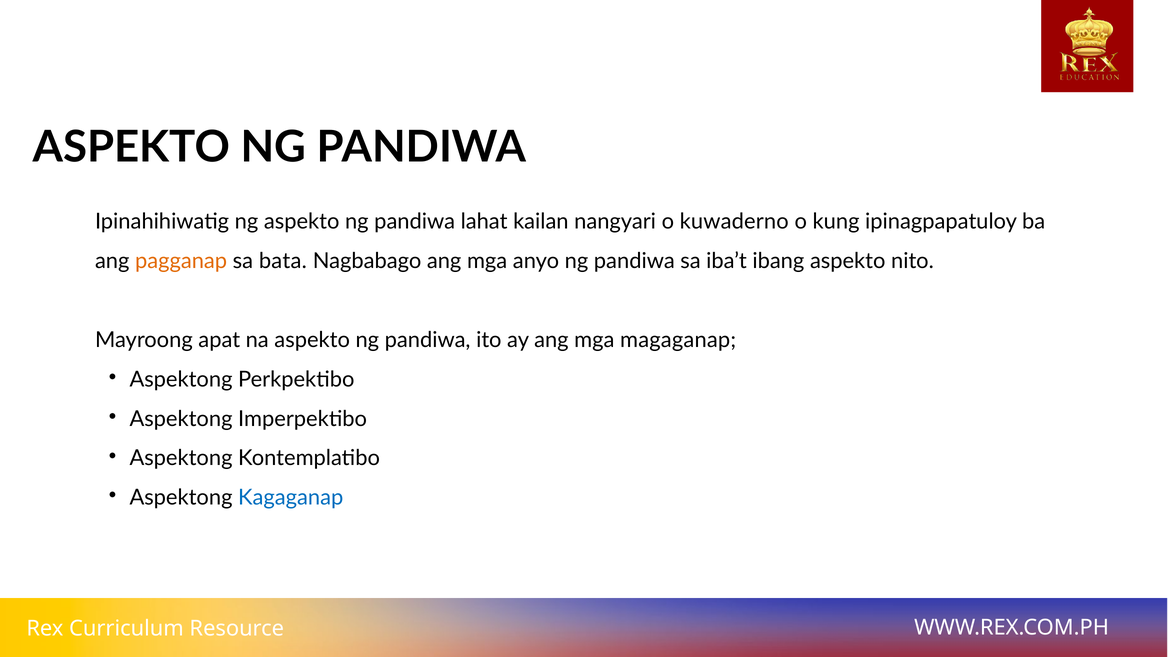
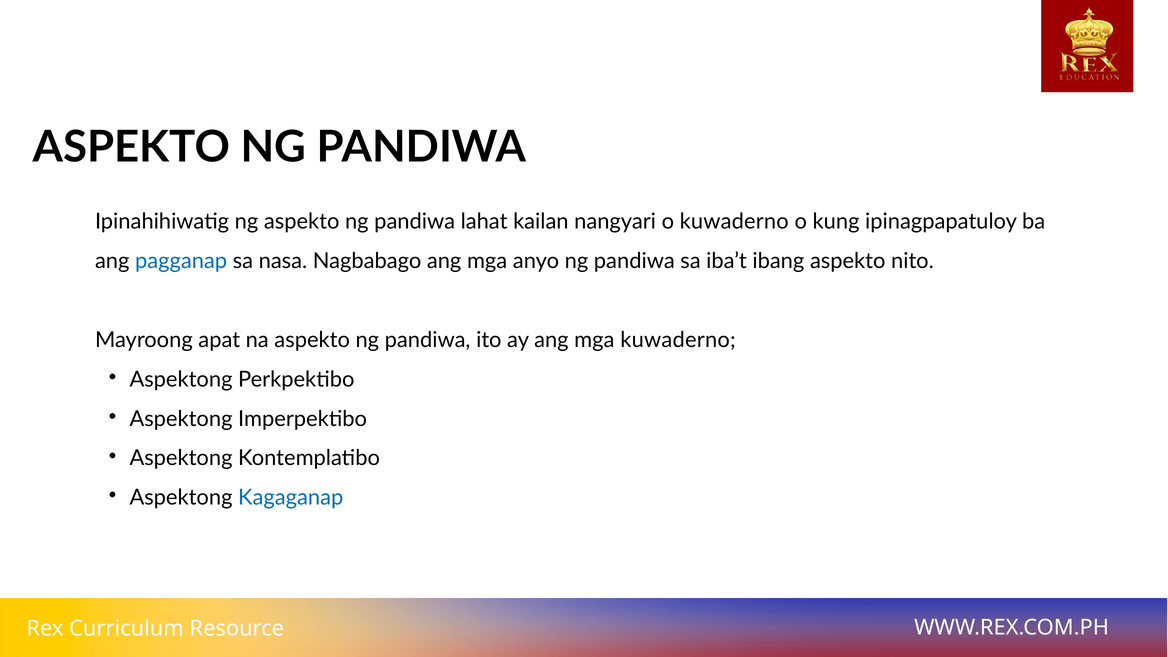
pagganap colour: orange -> blue (181, 261)
bata: bata -> nasa (283, 261)
mga magaganap: magaganap -> kuwaderno (678, 340)
